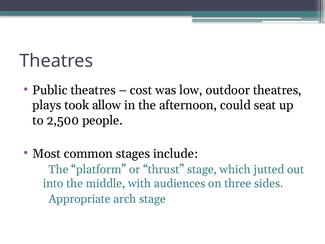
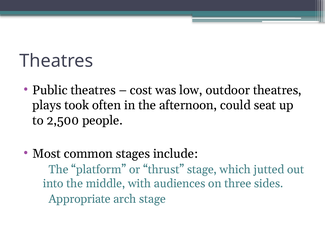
allow: allow -> often (107, 105)
